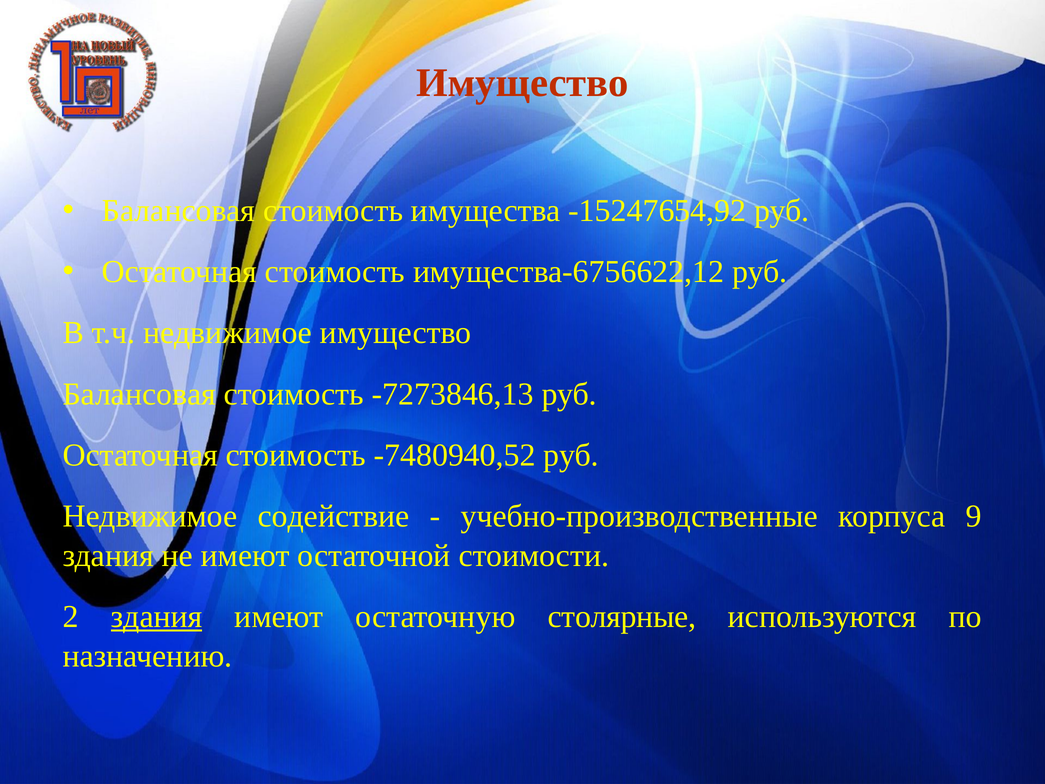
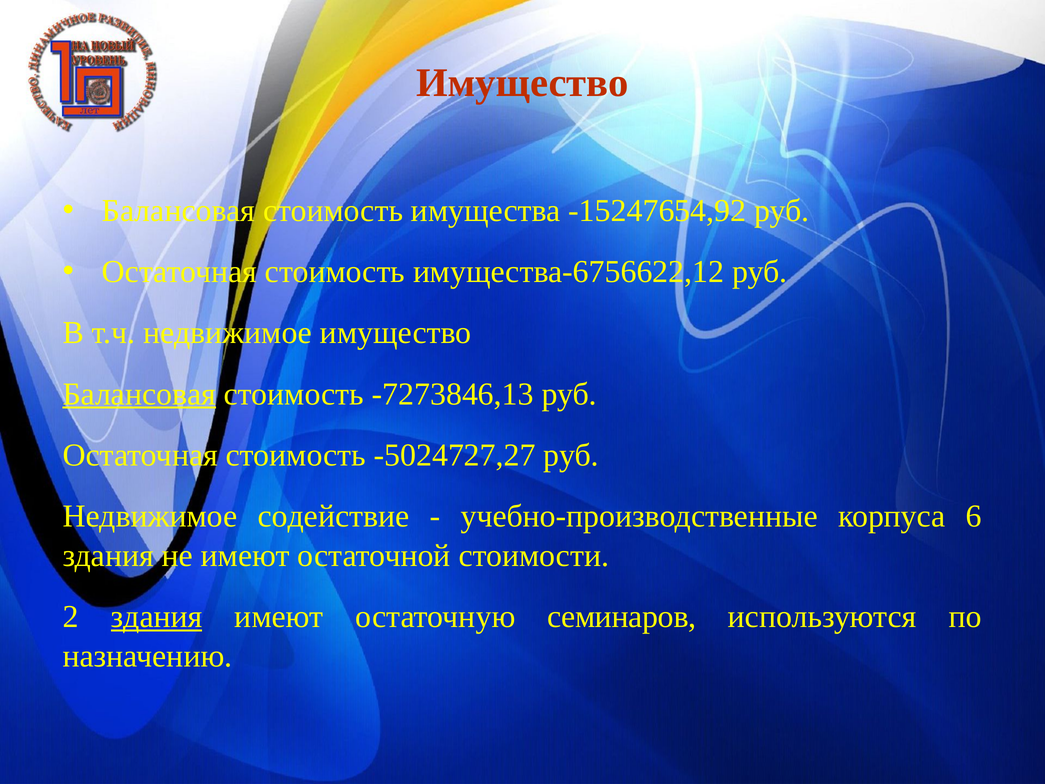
Балансовая underline: none -> present (139, 394)
-7480940,52: -7480940,52 -> -5024727,27 (455, 455)
9: 9 -> 6 (974, 516)
столярные: столярные -> семинаров (622, 617)
